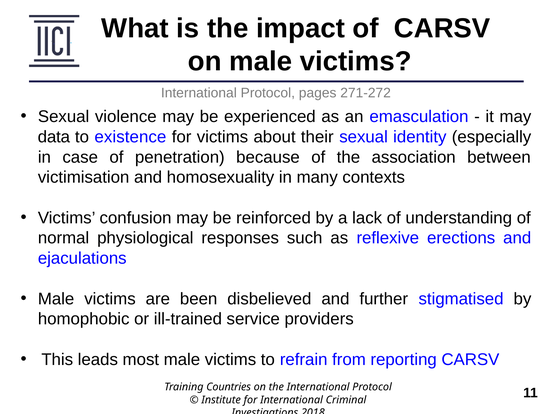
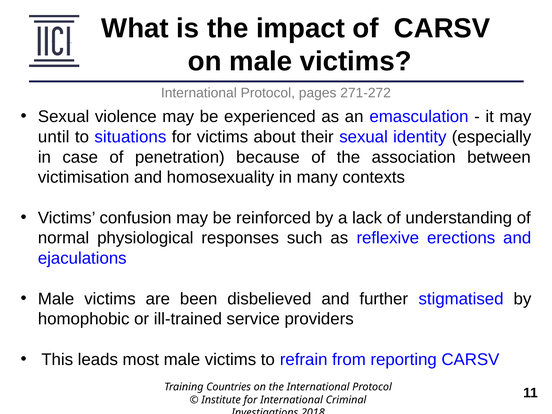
data: data -> until (54, 137)
existence: existence -> situations (130, 137)
